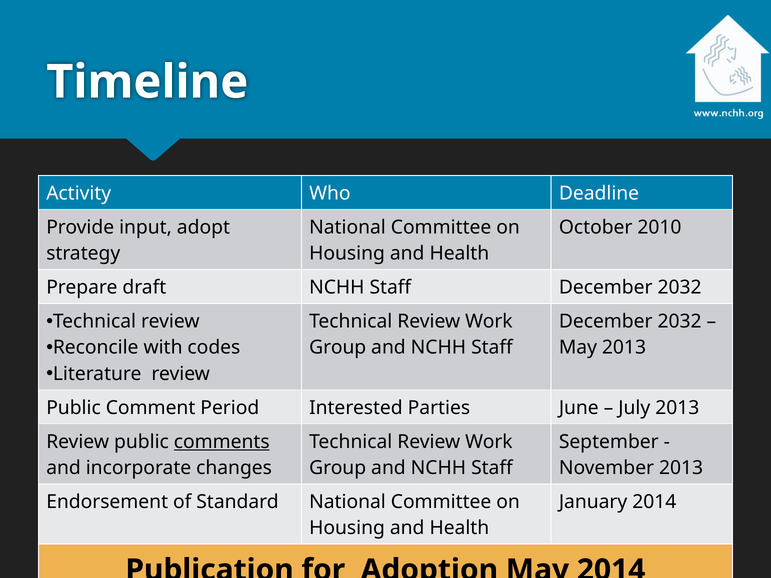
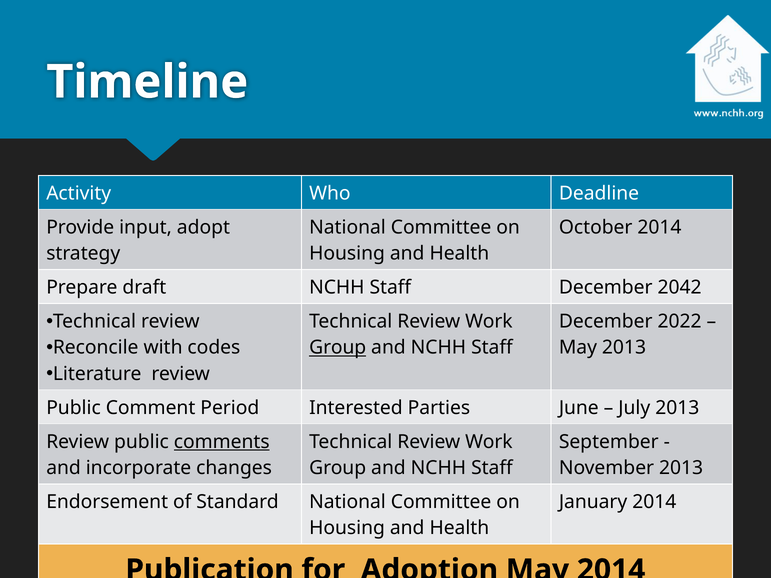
October 2010: 2010 -> 2014 (659, 227)
2032: 2032 -> 2042 (680, 288)
2032: 2032 -> 2022 (680, 322)
Group underline: none -> present (338, 348)
